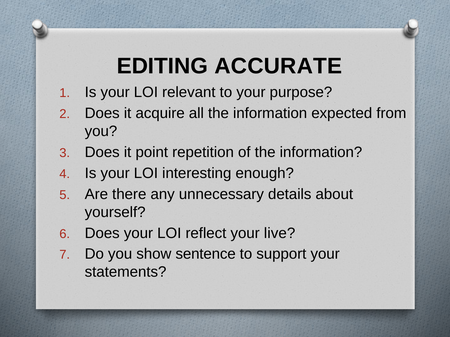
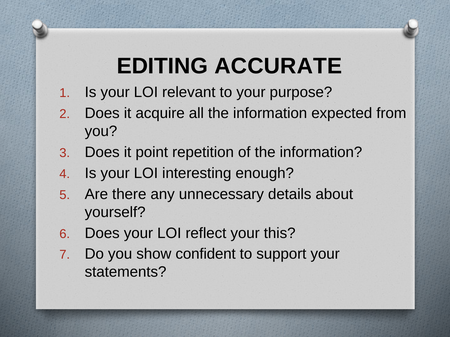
live: live -> this (280, 233)
sentence: sentence -> confident (206, 254)
